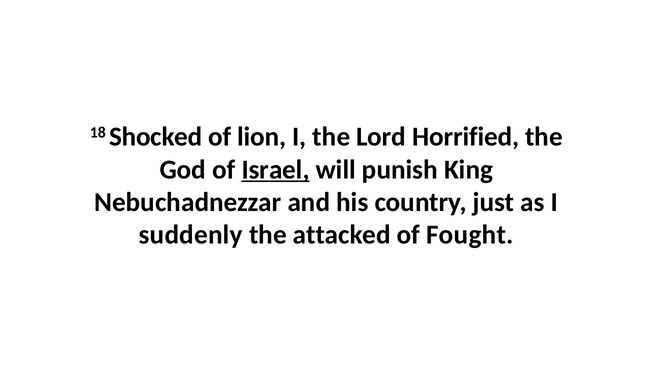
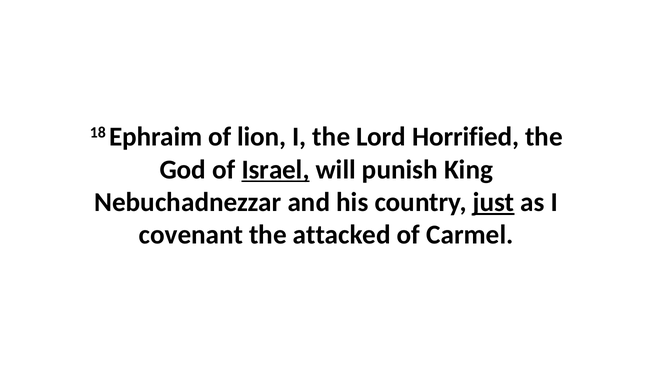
Shocked: Shocked -> Ephraim (156, 137)
just underline: none -> present (494, 202)
suddenly: suddenly -> covenant (191, 235)
Fought: Fought -> Carmel (470, 235)
